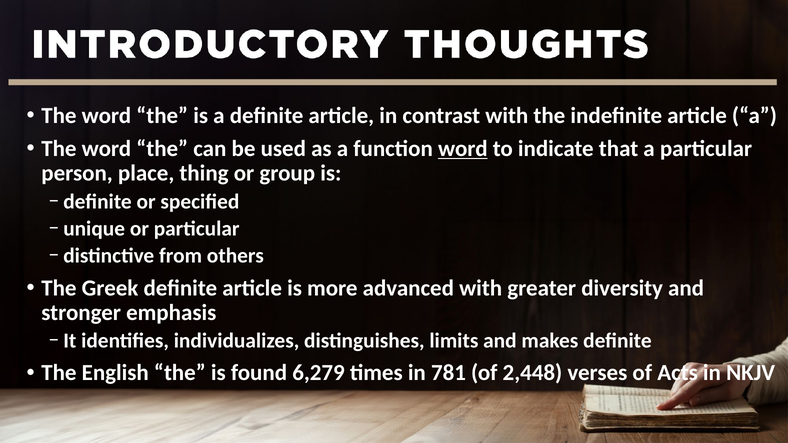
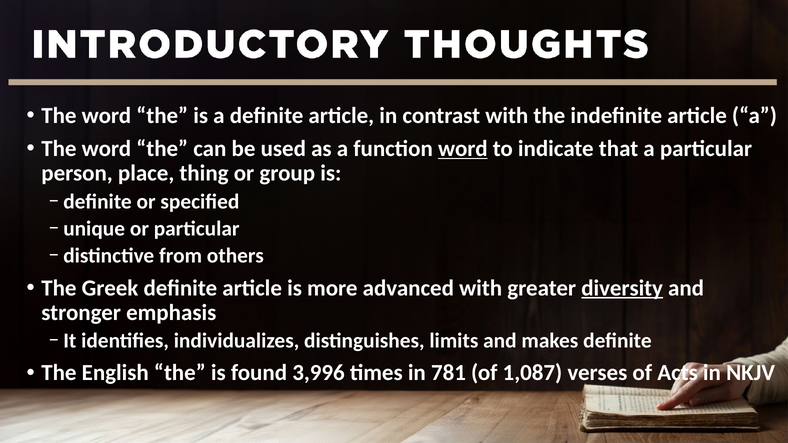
diversity underline: none -> present (622, 288)
6,279: 6,279 -> 3,996 (319, 373)
2,448: 2,448 -> 1,087 (532, 373)
